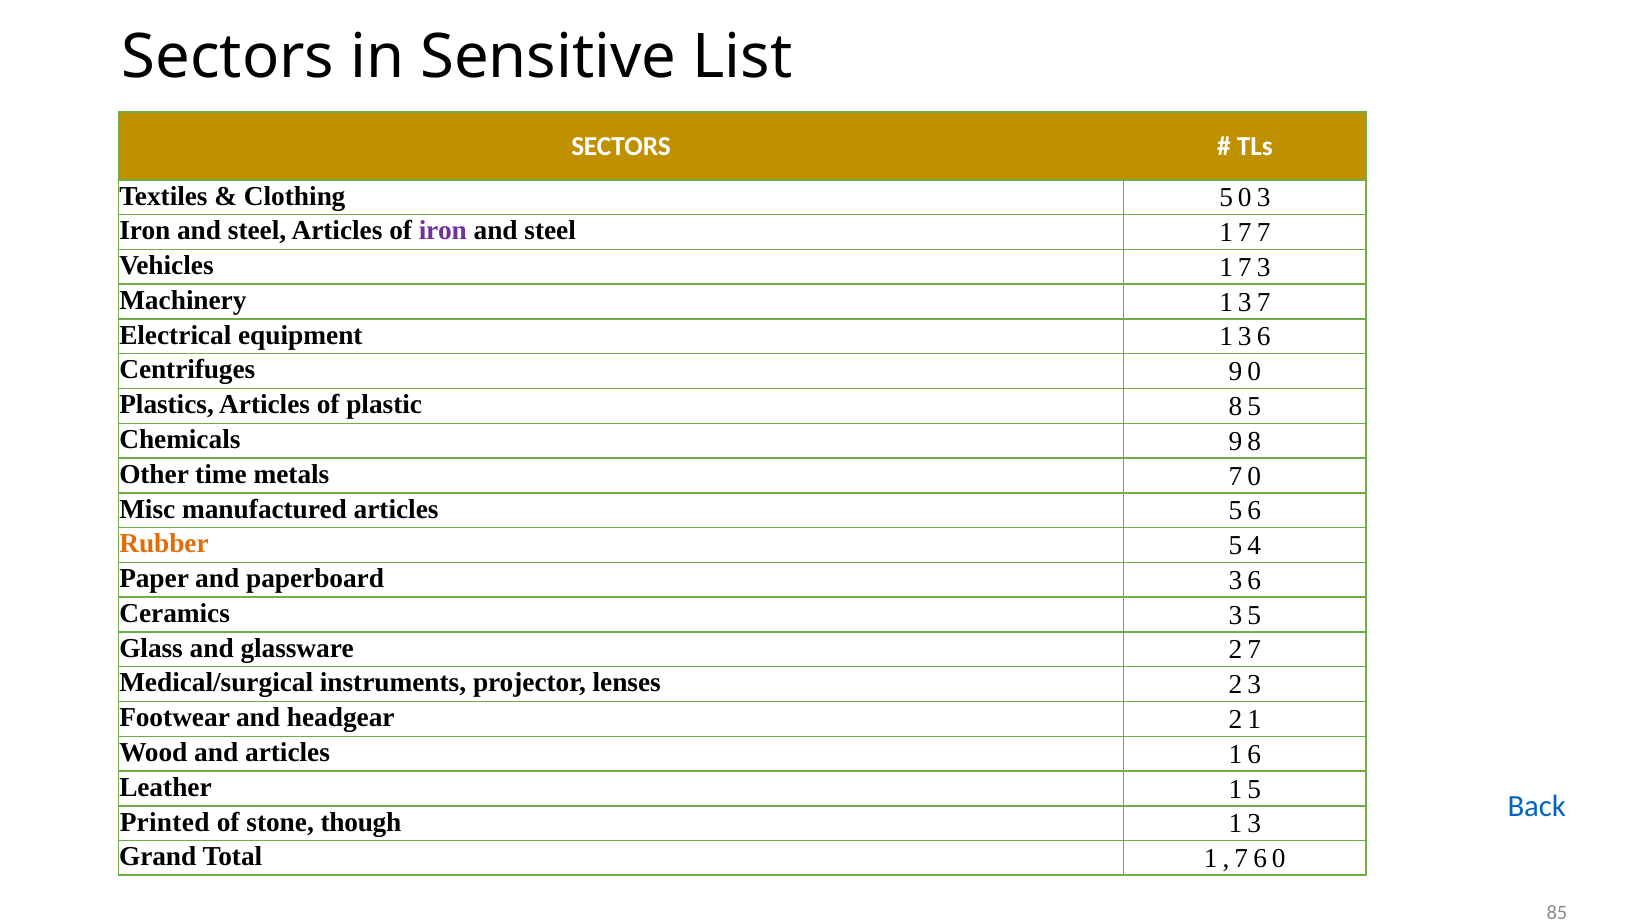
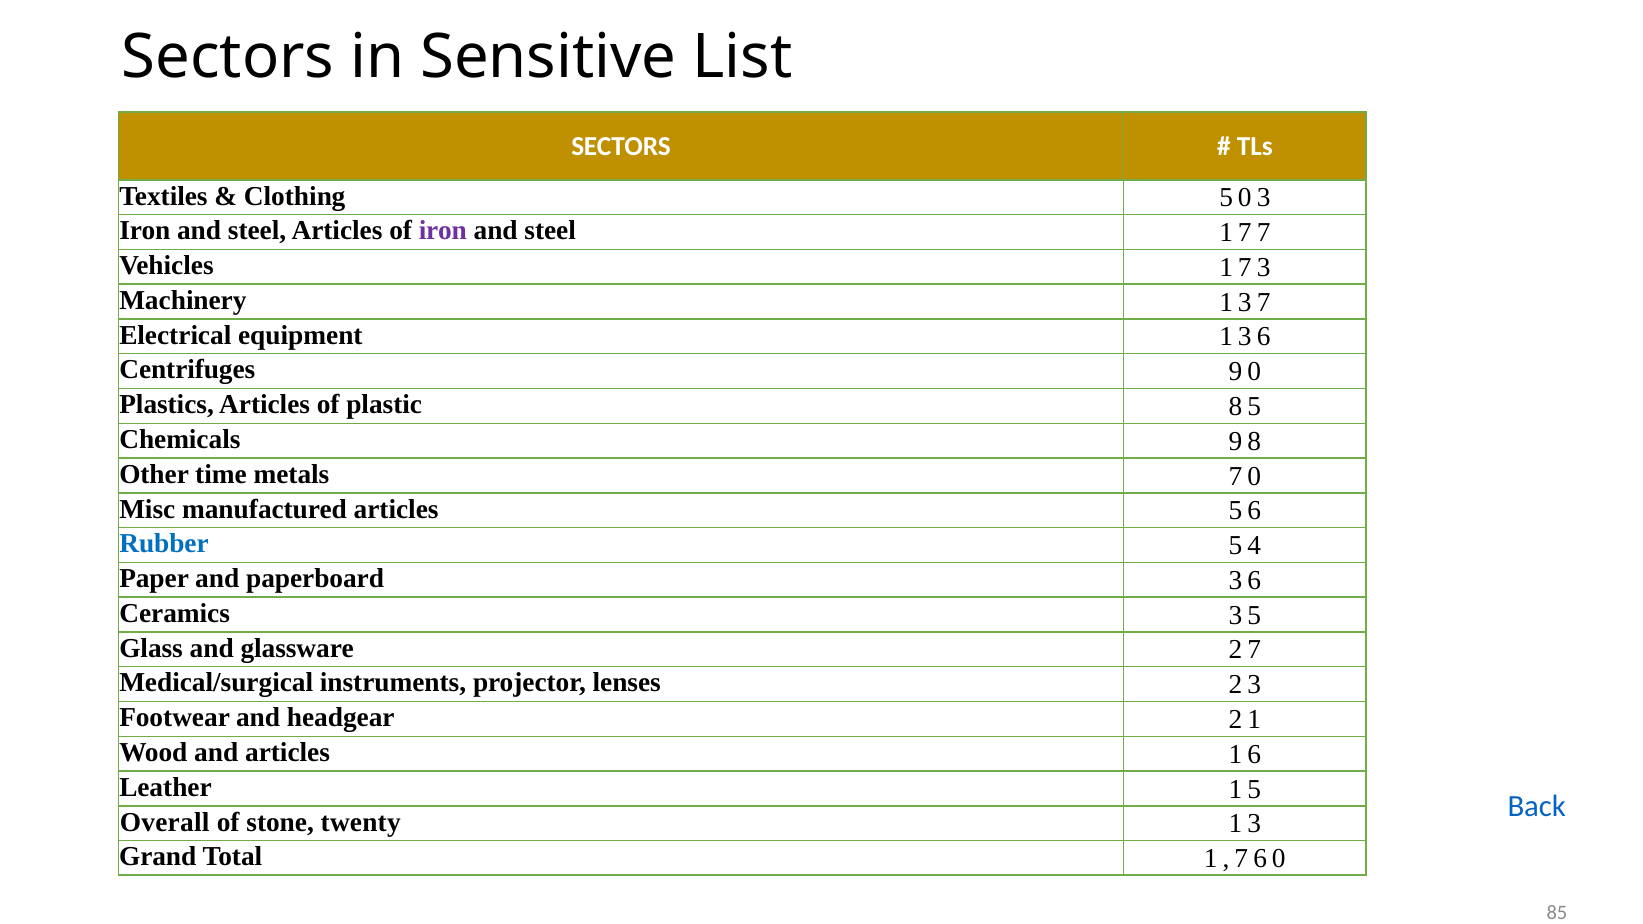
Rubber colour: orange -> blue (164, 544)
Printed: Printed -> Overall (165, 822)
though: though -> twenty (361, 822)
